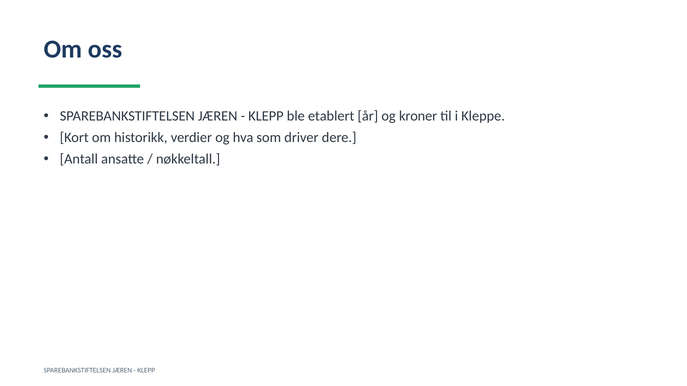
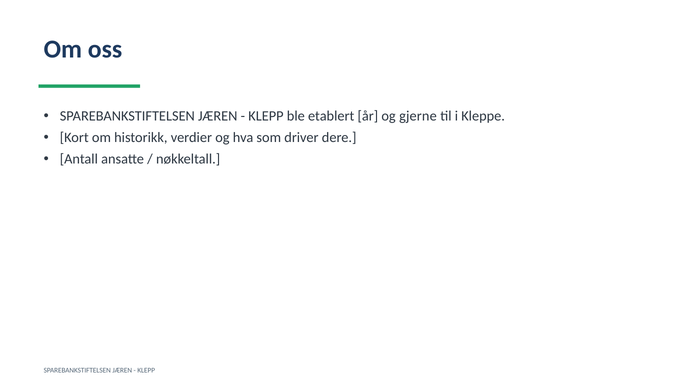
kroner: kroner -> gjerne (418, 116)
